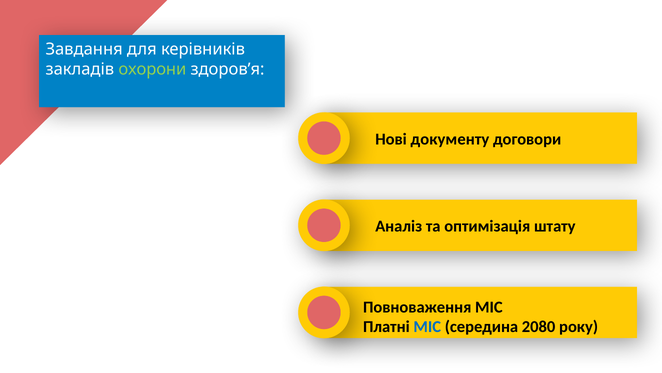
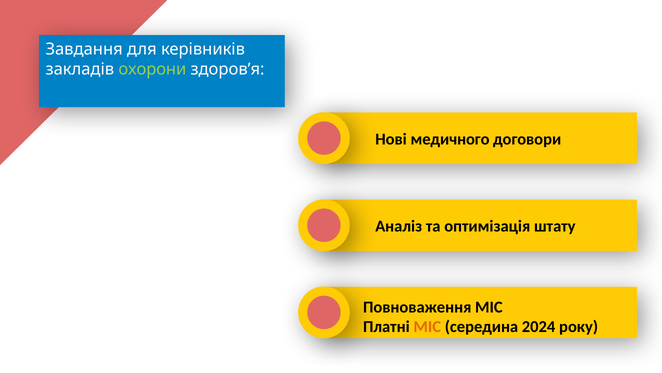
документу: документу -> медичного (450, 139)
МІС colour: blue -> orange (427, 326)
2080: 2080 -> 2024 (539, 326)
